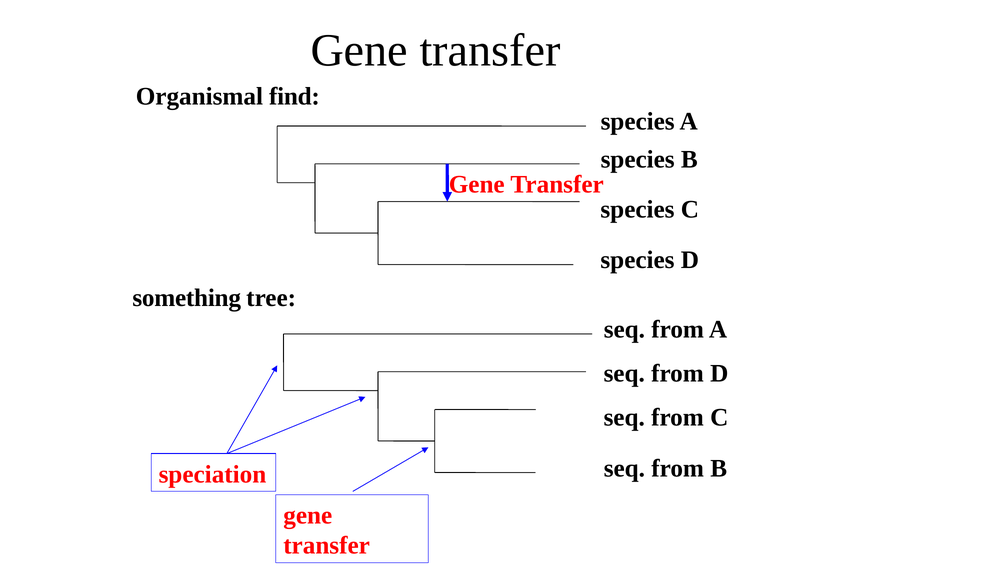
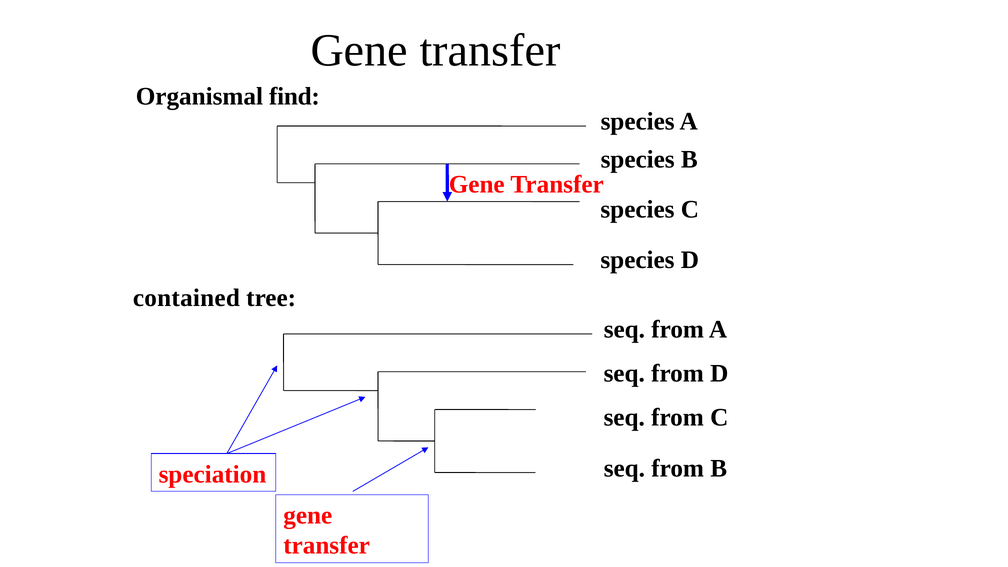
something: something -> contained (186, 298)
